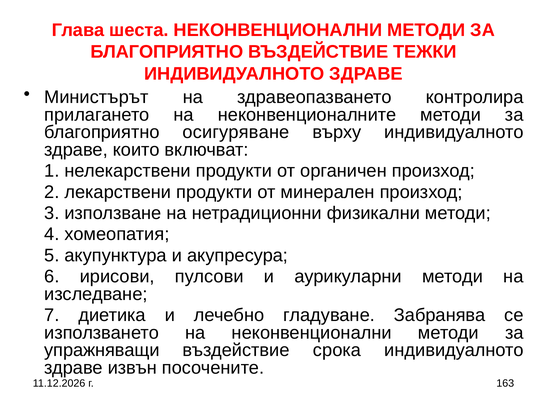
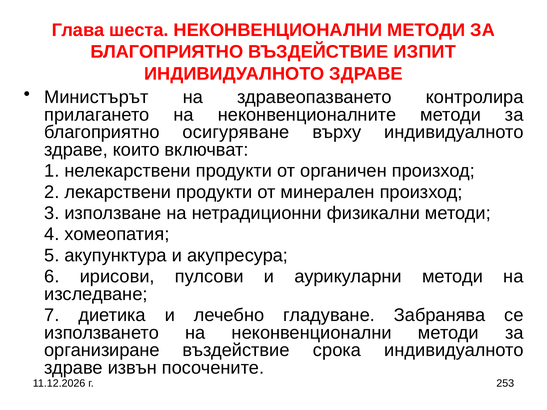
ТЕЖКИ: ТЕЖКИ -> ИЗПИТ (425, 52)
упражняващи: упражняващи -> организиране (102, 350)
163: 163 -> 253 (505, 383)
